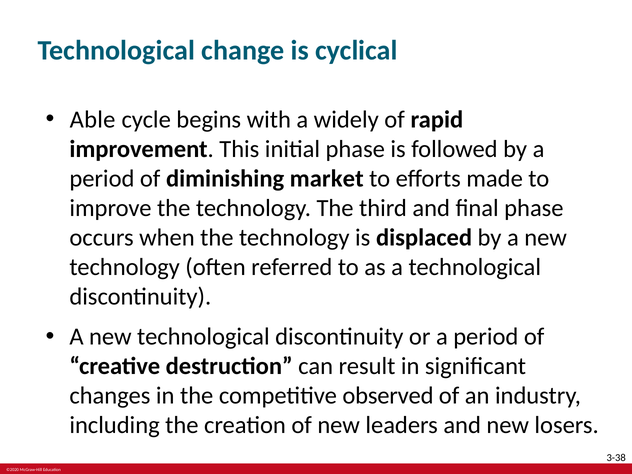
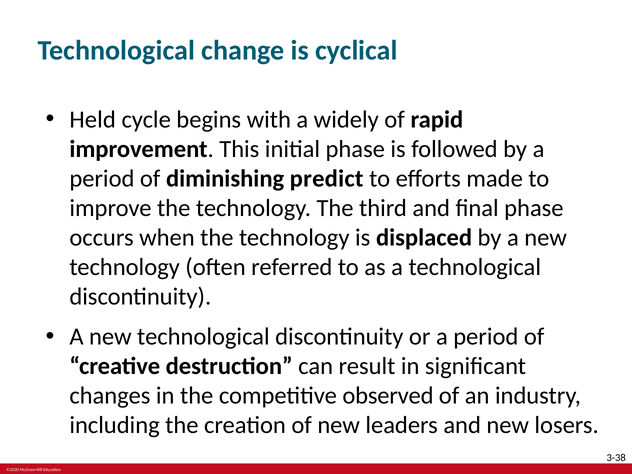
Able: Able -> Held (93, 120)
market: market -> predict (327, 179)
